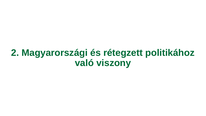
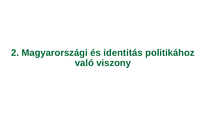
rétegzett: rétegzett -> identitás (123, 53)
